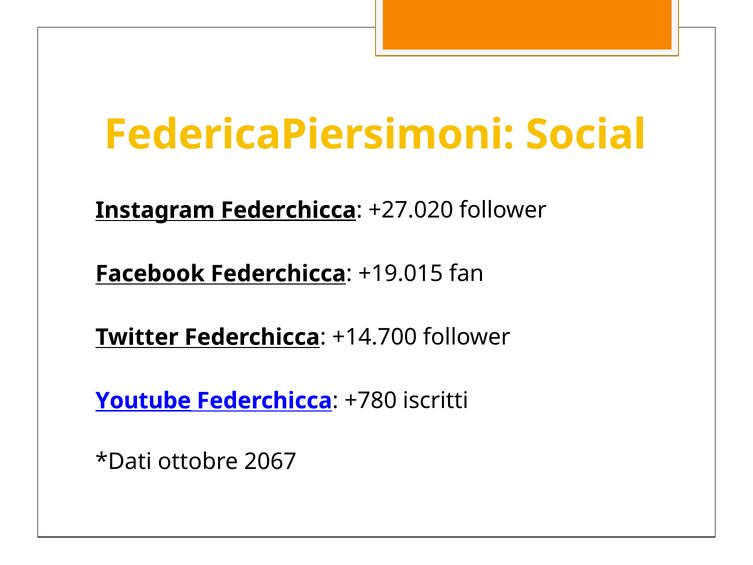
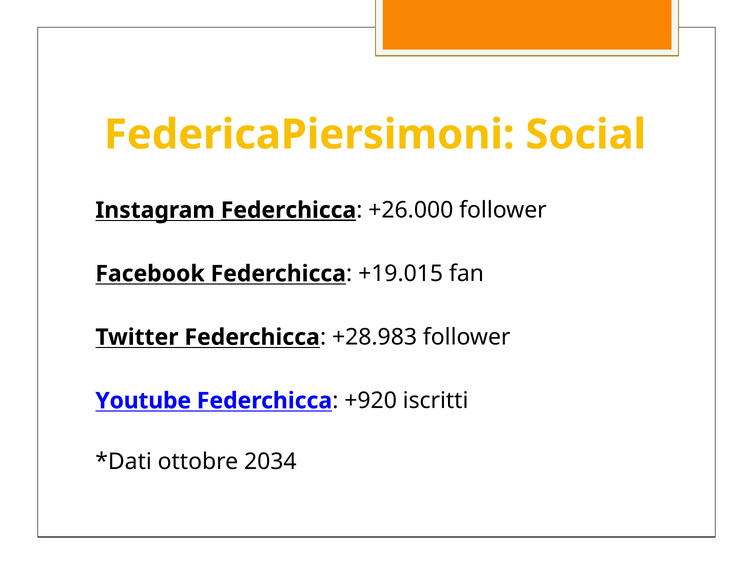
+27.020: +27.020 -> +26.000 (411, 210)
+14.700: +14.700 -> +28.983 (375, 337)
Youtube underline: present -> none (143, 401)
+780: +780 -> +920 (371, 401)
2067: 2067 -> 2034 (270, 461)
